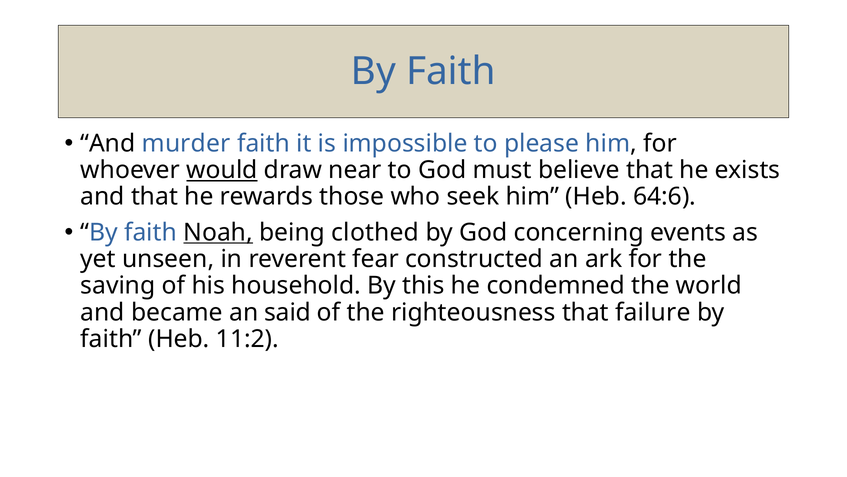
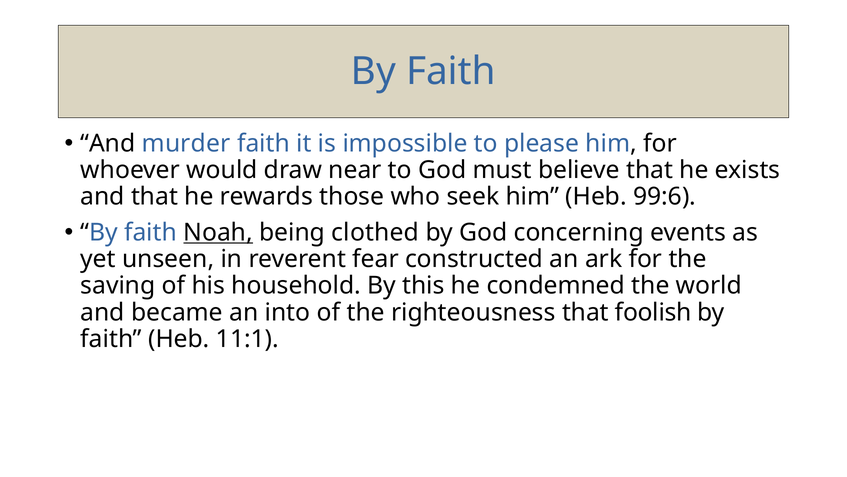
would underline: present -> none (222, 170)
64:6: 64:6 -> 99:6 (665, 197)
said: said -> into (288, 312)
failure: failure -> foolish (653, 312)
11:2: 11:2 -> 11:1 (247, 339)
